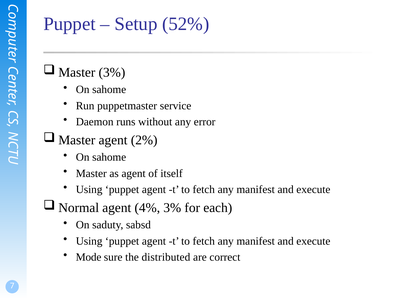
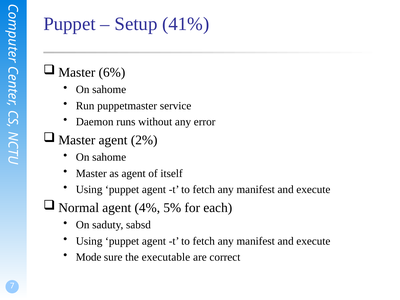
52%: 52% -> 41% (186, 24)
3%: 3% -> 6% (112, 72)
4% 3%: 3% -> 5% (172, 208)
distributed: distributed -> executable (166, 257)
